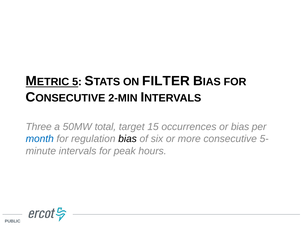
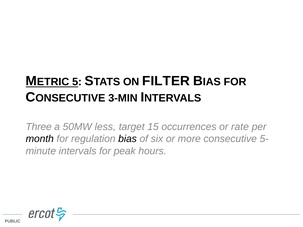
2-MIN: 2-MIN -> 3-MIN (123, 98)
total: total -> less (105, 127)
or bias: bias -> rate (240, 127)
month colour: blue -> black (40, 139)
